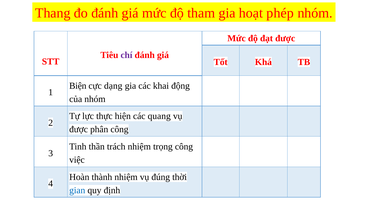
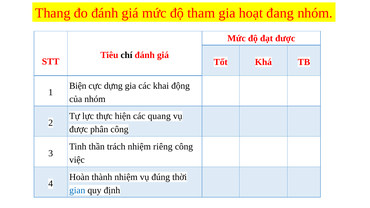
phép: phép -> đang (280, 13)
chí colour: purple -> black (126, 55)
dạng: dạng -> dựng (113, 86)
trọng: trọng -> riêng (163, 147)
